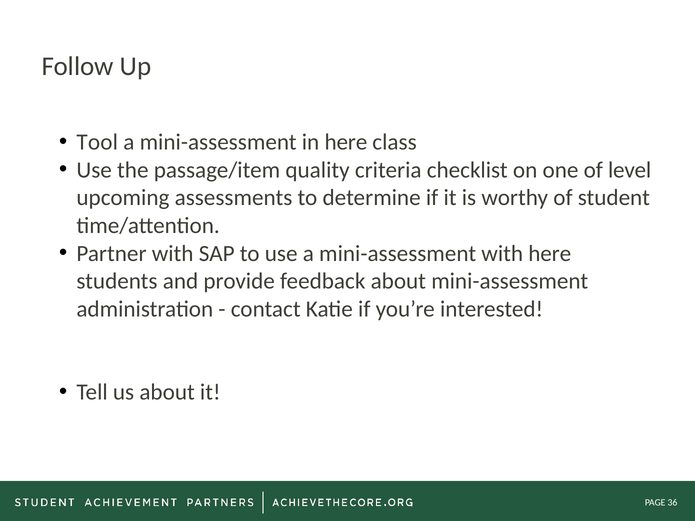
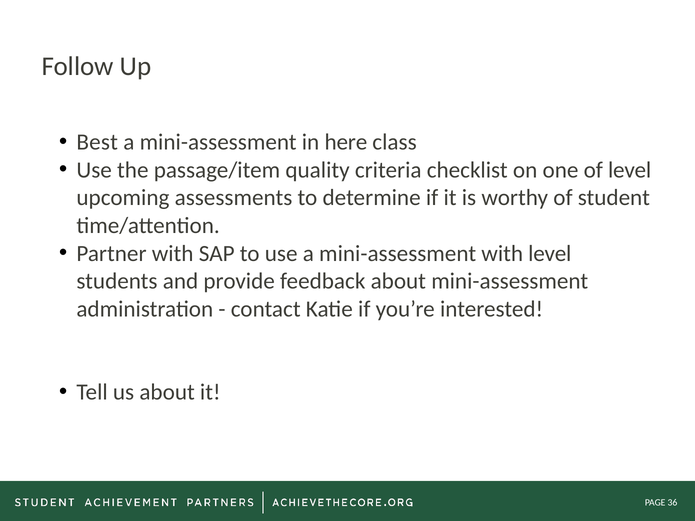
Tool: Tool -> Best (97, 142)
with here: here -> level (550, 253)
